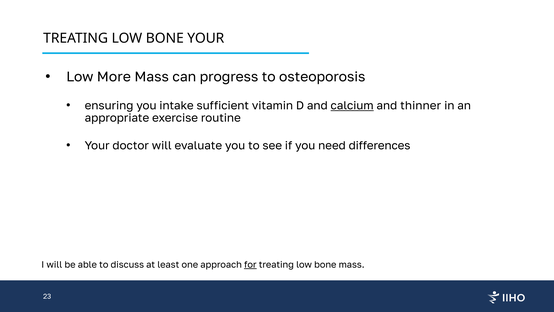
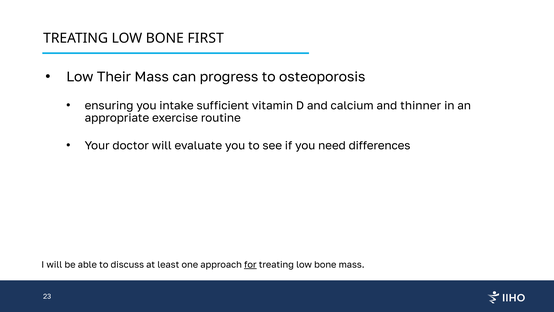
BONE YOUR: YOUR -> FIRST (206, 38)
More: More -> Their (114, 77)
calcium underline: present -> none (352, 106)
